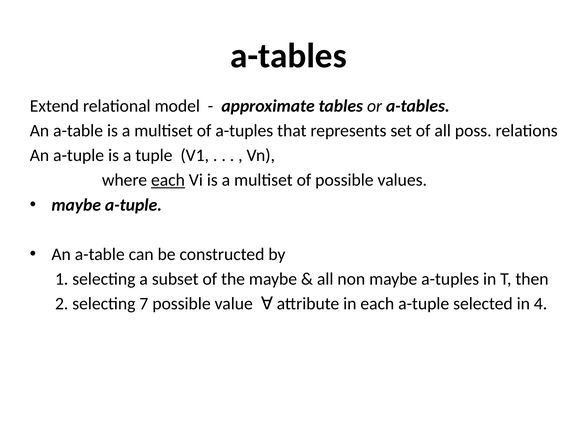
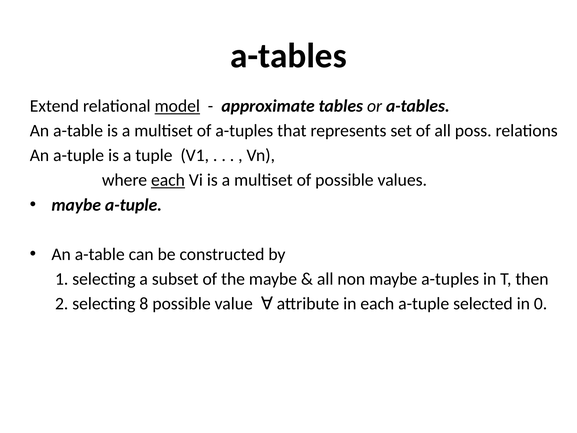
model underline: none -> present (177, 106)
7: 7 -> 8 (144, 303)
4: 4 -> 0 (541, 303)
